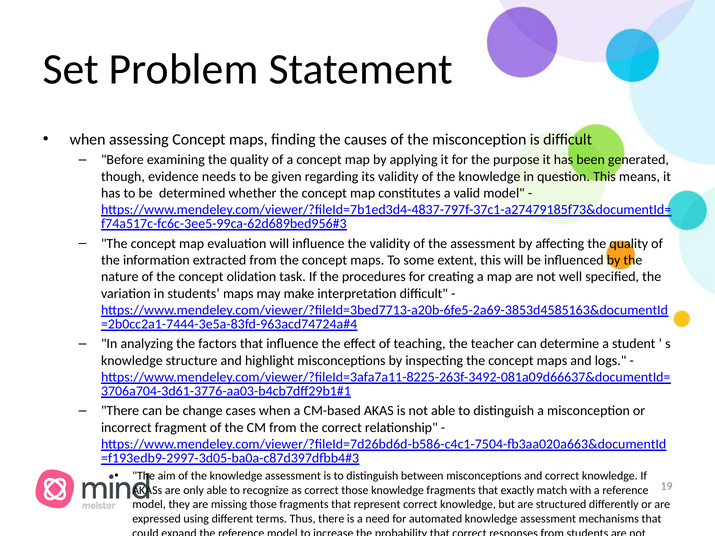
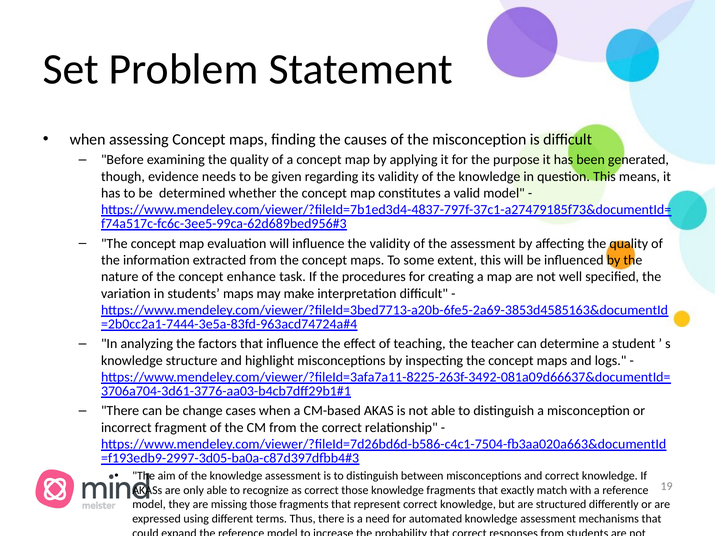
olidation: olidation -> enhance (251, 277)
